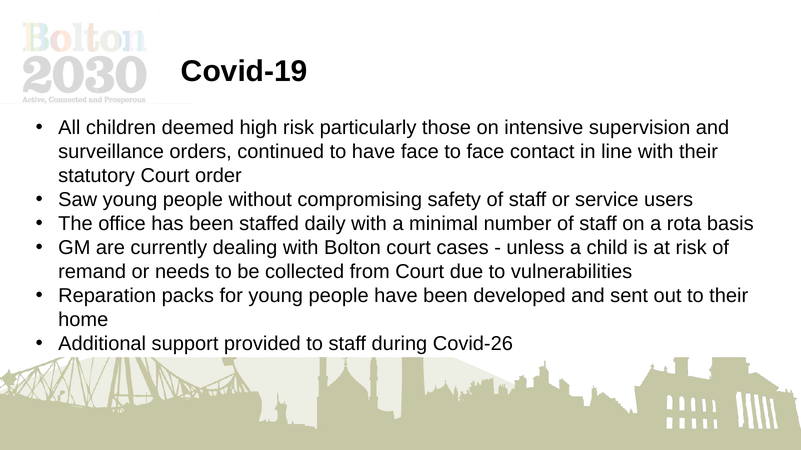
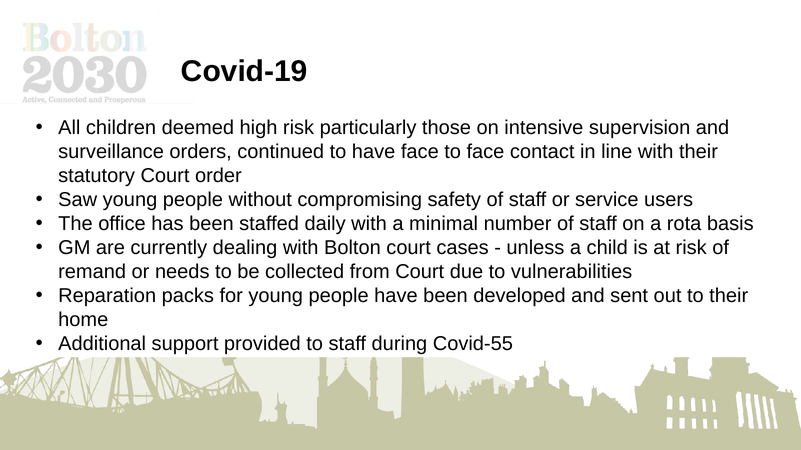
Covid-26: Covid-26 -> Covid-55 (473, 344)
